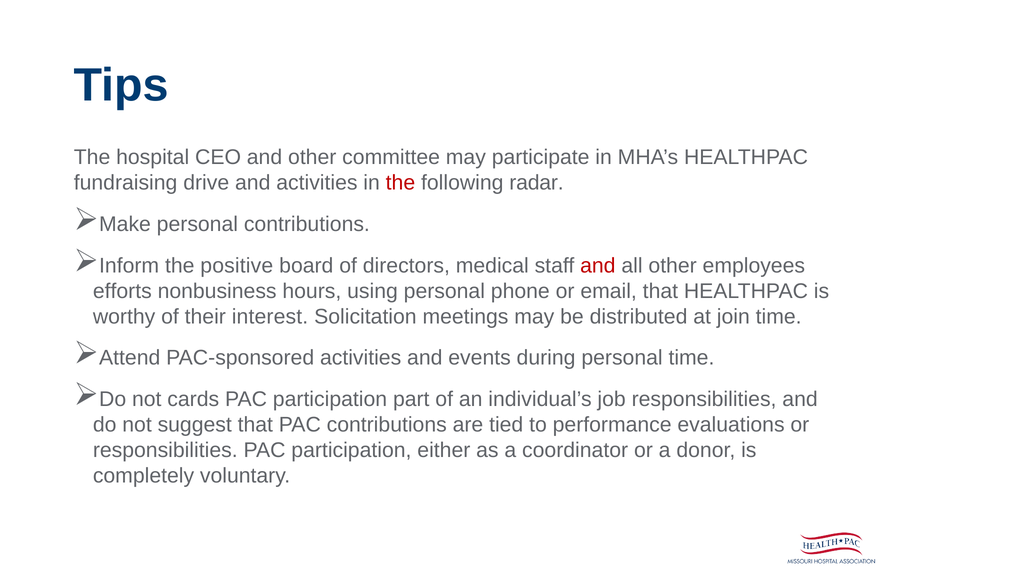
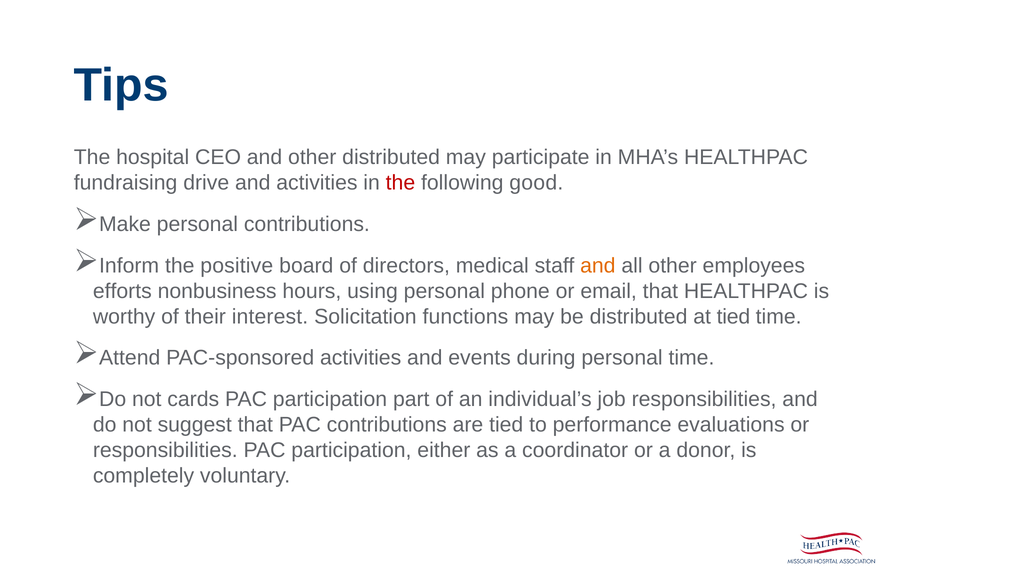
other committee: committee -> distributed (391, 157)
radar: radar -> good (536, 183)
and colour: red -> orange (598, 265)
meetings: meetings -> functions (465, 316)
at join: join -> tied (733, 316)
